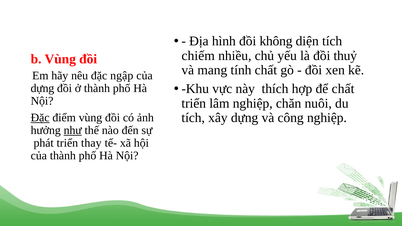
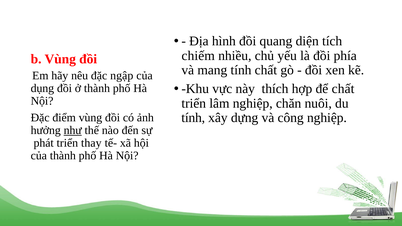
không: không -> quang (276, 41)
thuỷ: thuỷ -> phía (345, 56)
dựng: dựng -> dụng (42, 88)
tích: tích -> tính (193, 118)
Đặc underline: present -> none (40, 118)
